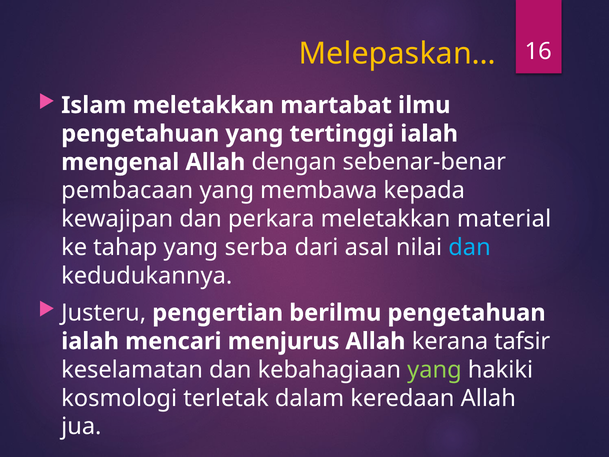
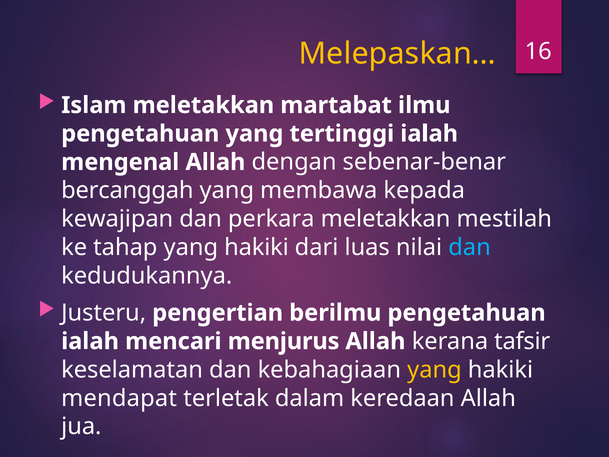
pembacaan: pembacaan -> bercanggah (127, 190)
material: material -> mestilah (504, 219)
tahap yang serba: serba -> hakiki (257, 247)
asal: asal -> luas (367, 247)
yang colour: light green -> yellow (434, 370)
kosmologi: kosmologi -> mendapat (119, 398)
